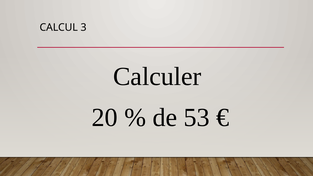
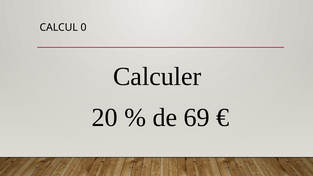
3: 3 -> 0 (84, 27)
53: 53 -> 69 (197, 118)
